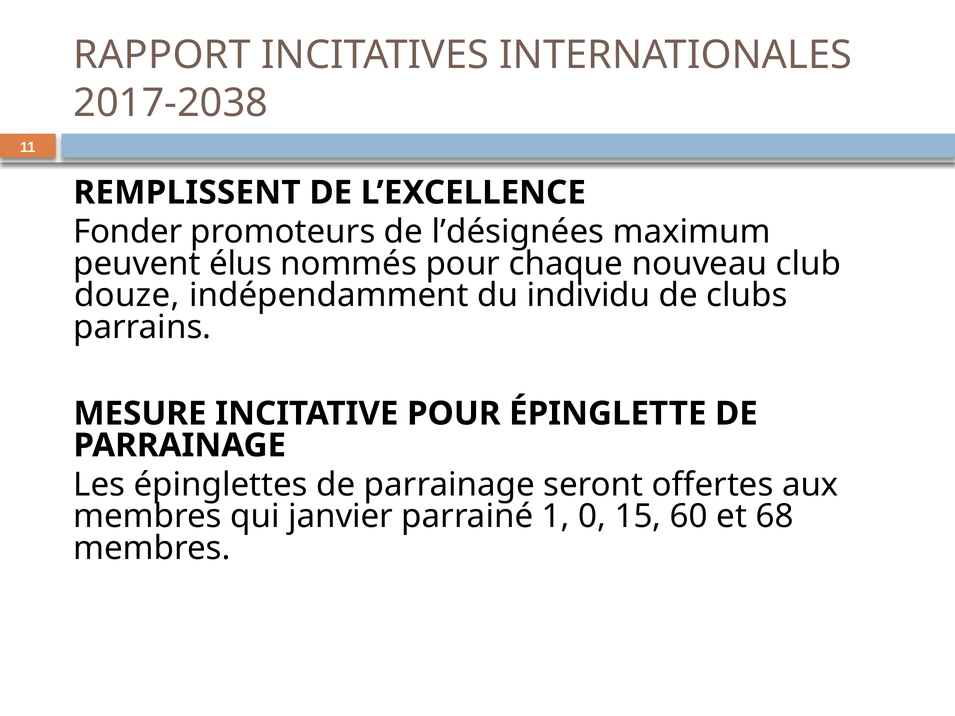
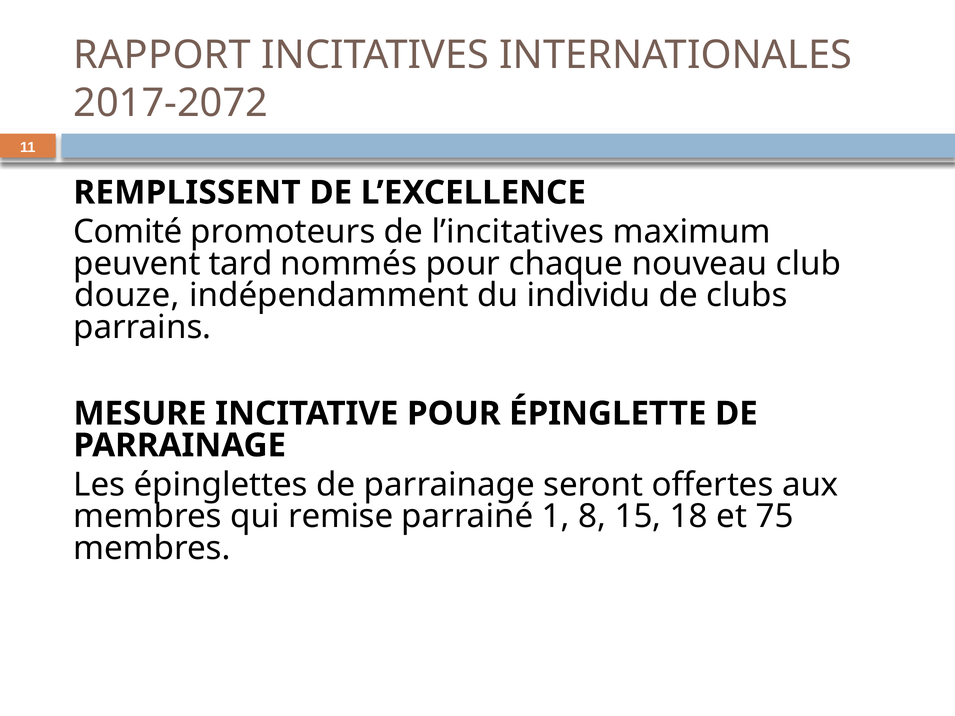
2017-2038: 2017-2038 -> 2017-2072 (171, 103)
Fonder: Fonder -> Comité (128, 232)
l’désignées: l’désignées -> l’incitatives (518, 232)
élus: élus -> tard (241, 264)
janvier: janvier -> remise (341, 517)
0: 0 -> 8 (592, 517)
60: 60 -> 18 (689, 517)
68: 68 -> 75 (775, 517)
